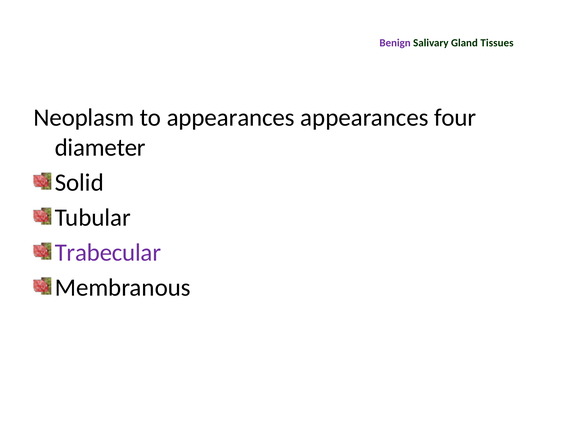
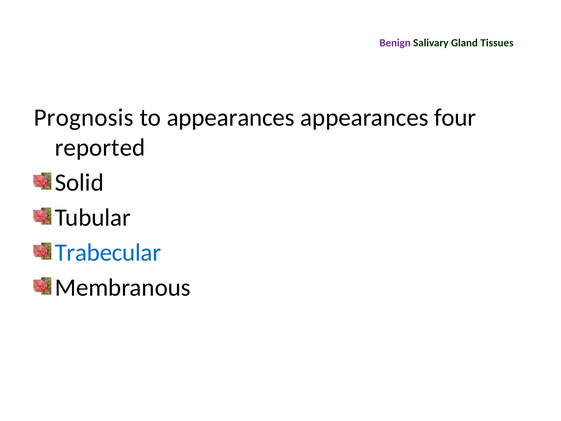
Neoplasm: Neoplasm -> Prognosis (84, 118)
diameter: diameter -> reported (100, 148)
Trabecular colour: purple -> blue (108, 252)
